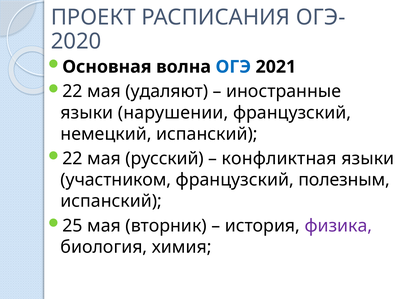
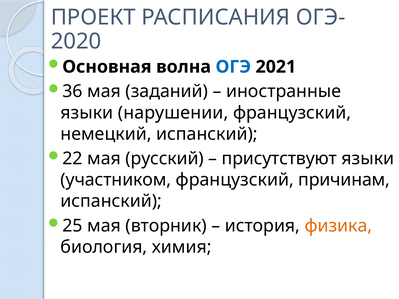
22: 22 -> 36 (72, 91)
удаляют: удаляют -> заданий (167, 91)
конфликтная: конфликтная -> присутствуют (279, 159)
полезным: полезным -> причинам (344, 180)
физика colour: purple -> orange (338, 226)
